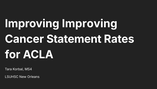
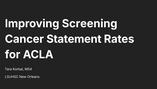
Improving Improving: Improving -> Screening (90, 23)
